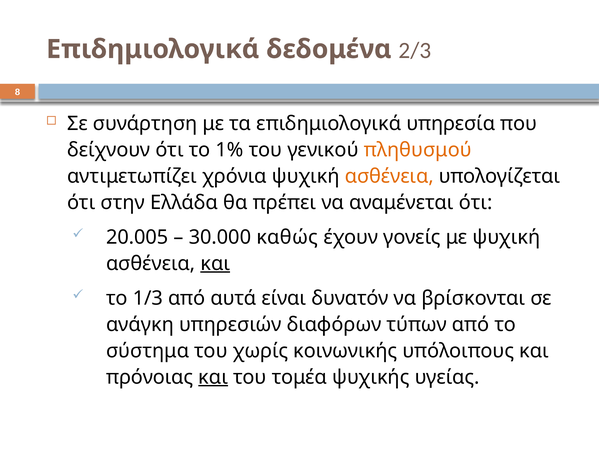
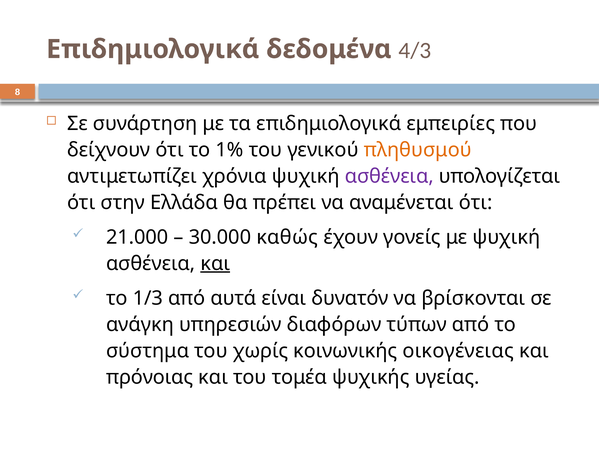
2/3: 2/3 -> 4/3 (415, 50)
υπηρεσία: υπηρεσία -> εμπειρίες (451, 124)
ασθένεια colour: orange -> purple (389, 176)
20.005: 20.005 -> 21.000 (137, 237)
υπόλοιπους: υπόλοιπους -> οικογένειας (458, 351)
και underline: present -> none (213, 377)
